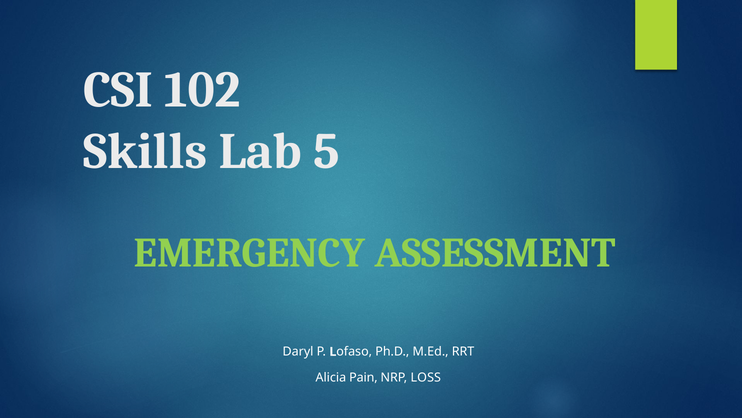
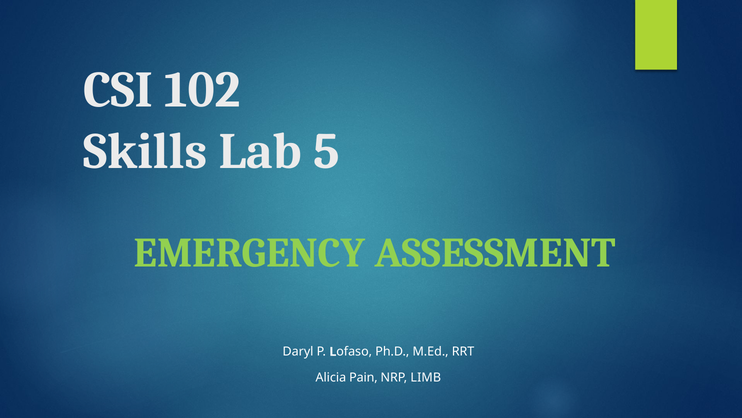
LOSS: LOSS -> LIMB (426, 377)
